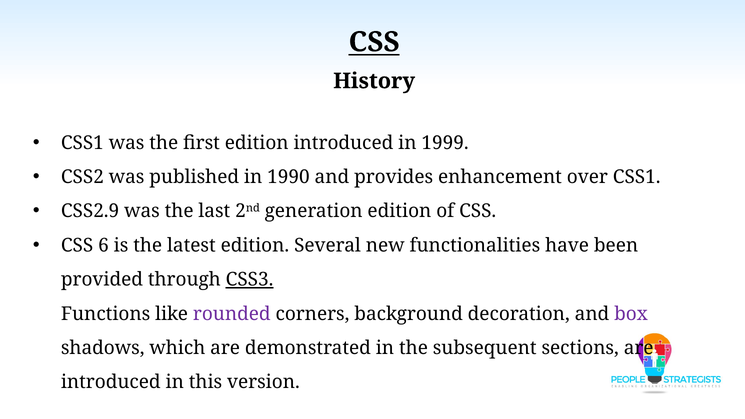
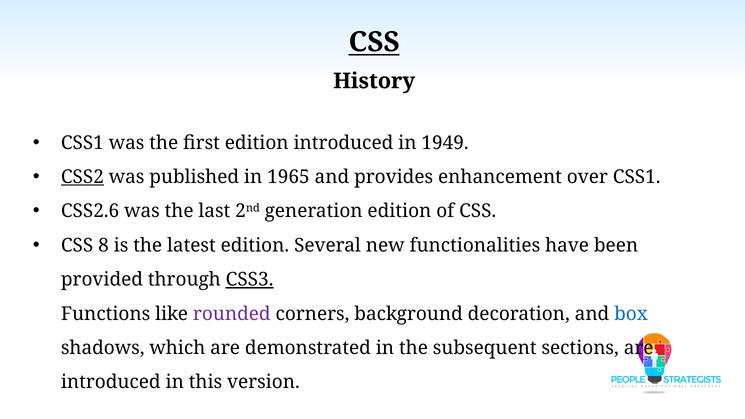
1999: 1999 -> 1949 (445, 143)
CSS2 underline: none -> present (82, 177)
1990: 1990 -> 1965 (288, 177)
CSS2.9: CSS2.9 -> CSS2.6 (90, 211)
6: 6 -> 8 (103, 245)
box colour: purple -> blue (631, 314)
